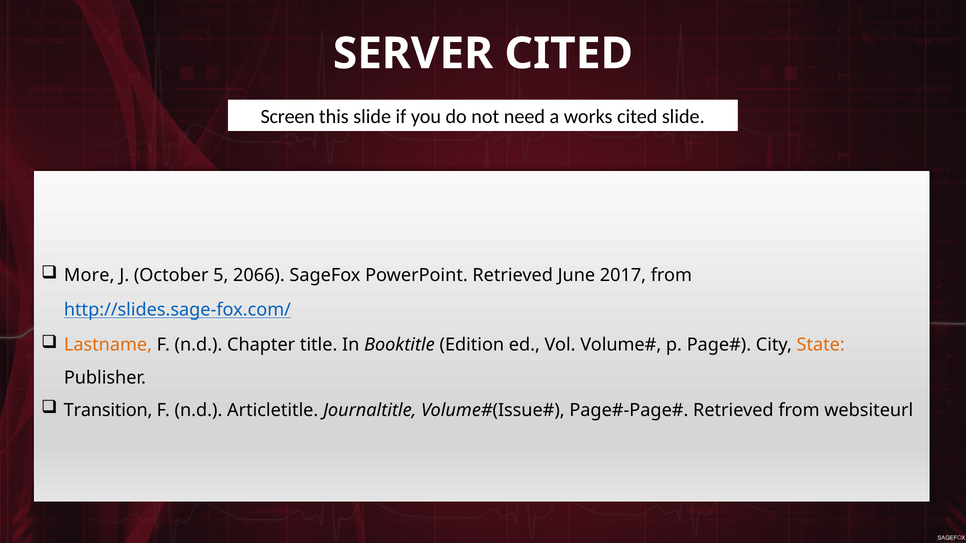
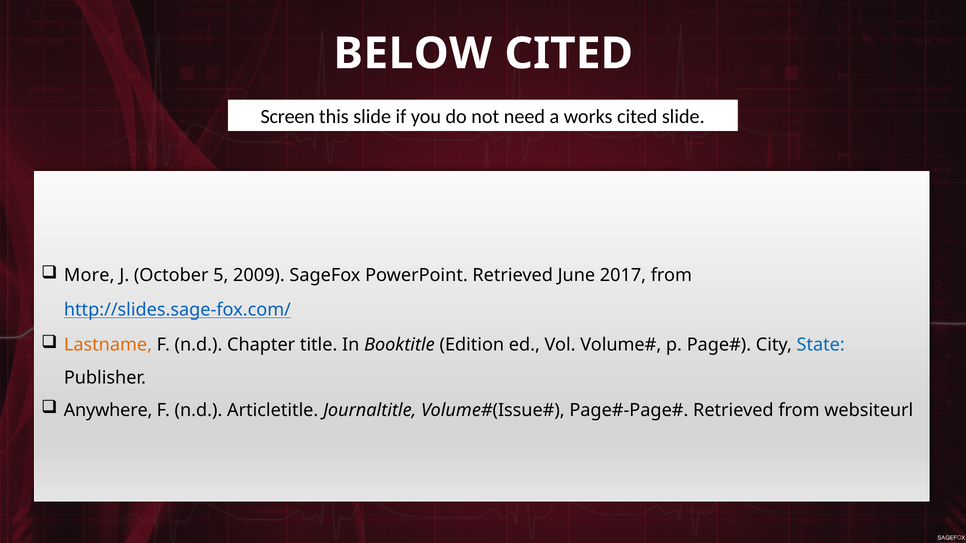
SERVER: SERVER -> BELOW (413, 54)
2066: 2066 -> 2009 (259, 276)
State colour: orange -> blue (821, 345)
Transition: Transition -> Anywhere (108, 410)
